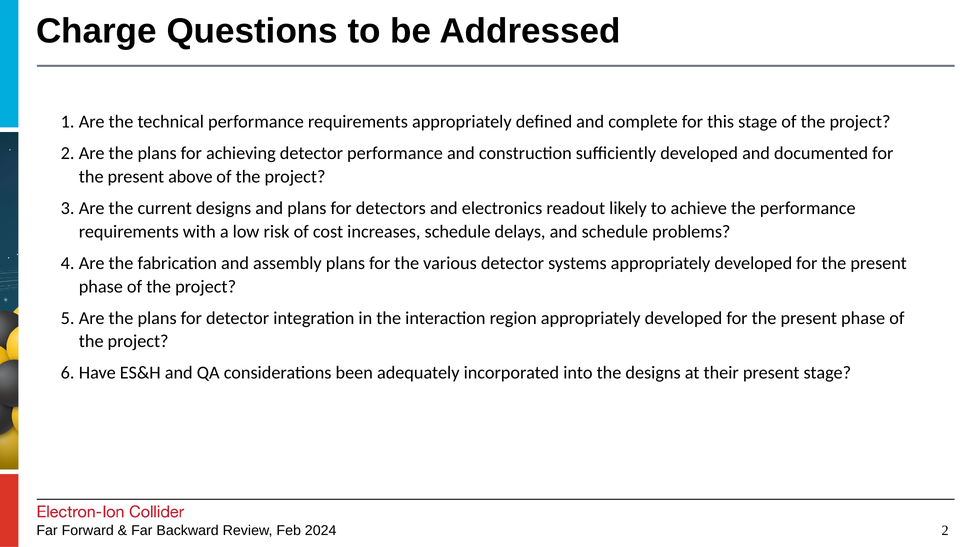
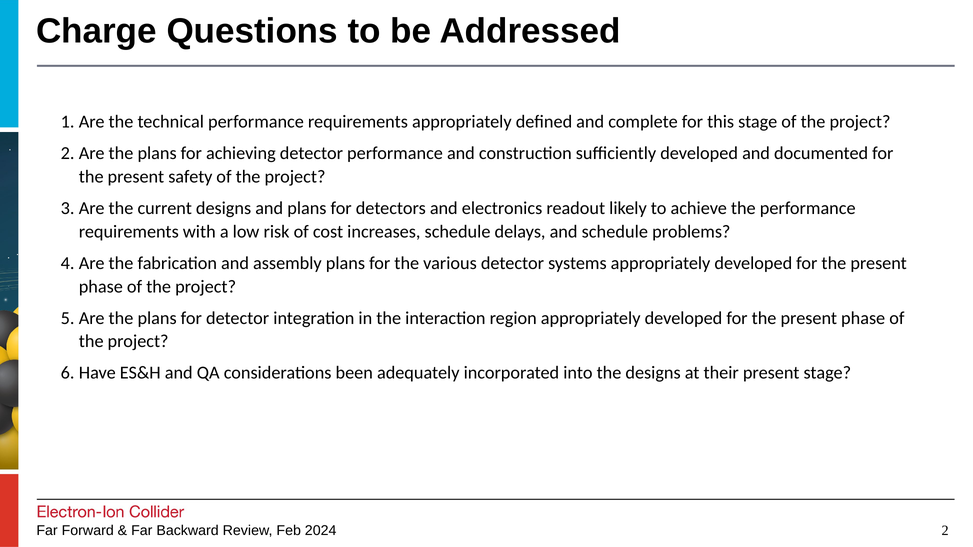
above: above -> safety (190, 177)
